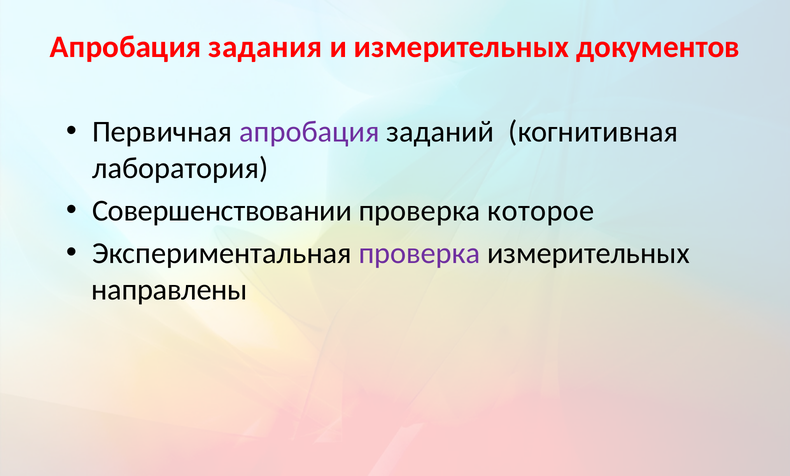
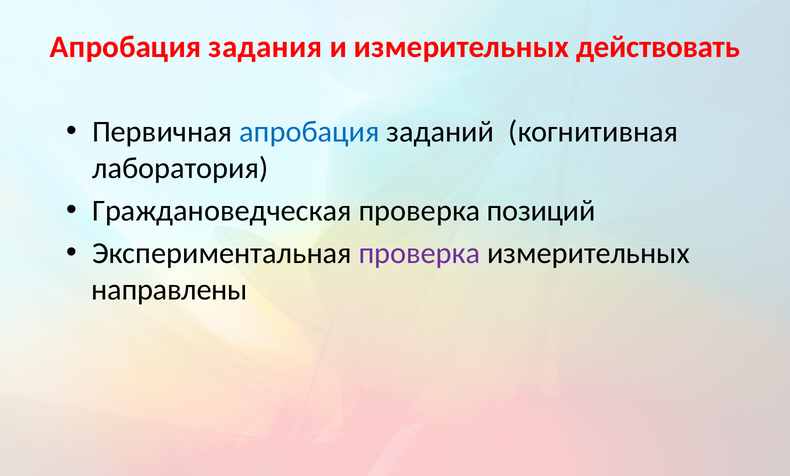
документов: документов -> действовать (658, 47)
апробация colour: purple -> blue (309, 132)
Совершенствовании: Совершенствовании -> Граждановедческая (222, 211)
которое: которое -> позиций (541, 211)
